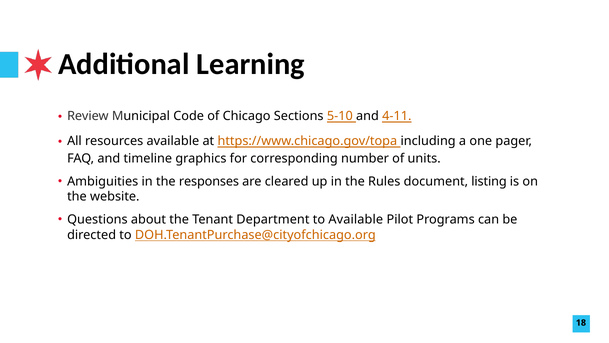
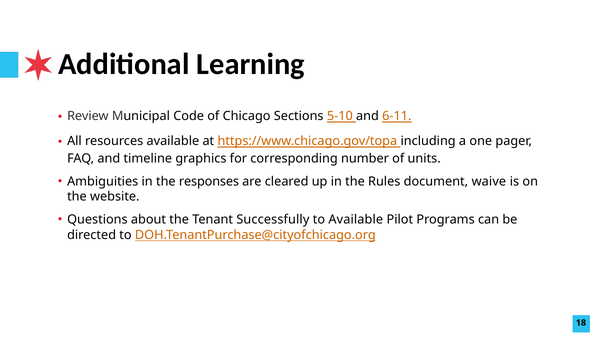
4-11: 4-11 -> 6-11 (397, 116)
listing: listing -> waive (489, 181)
Department: Department -> Successfully (273, 219)
